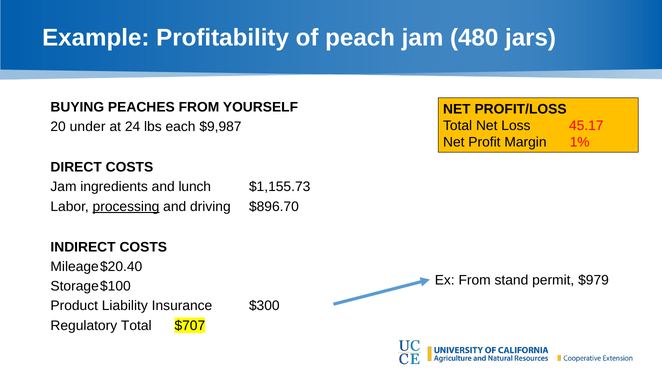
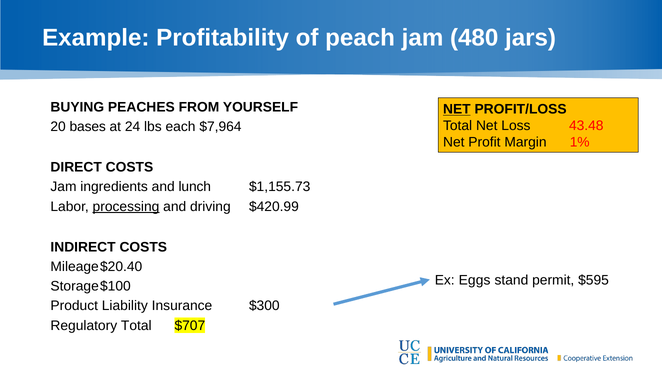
NET underline: none -> present (457, 109)
45.17: 45.17 -> 43.48 (586, 126)
under: under -> bases (88, 127)
$9,987: $9,987 -> $7,964 (220, 127)
$896.70: $896.70 -> $420.99 (274, 207)
Ex From: From -> Eggs (475, 281)
$979: $979 -> $595 (594, 281)
